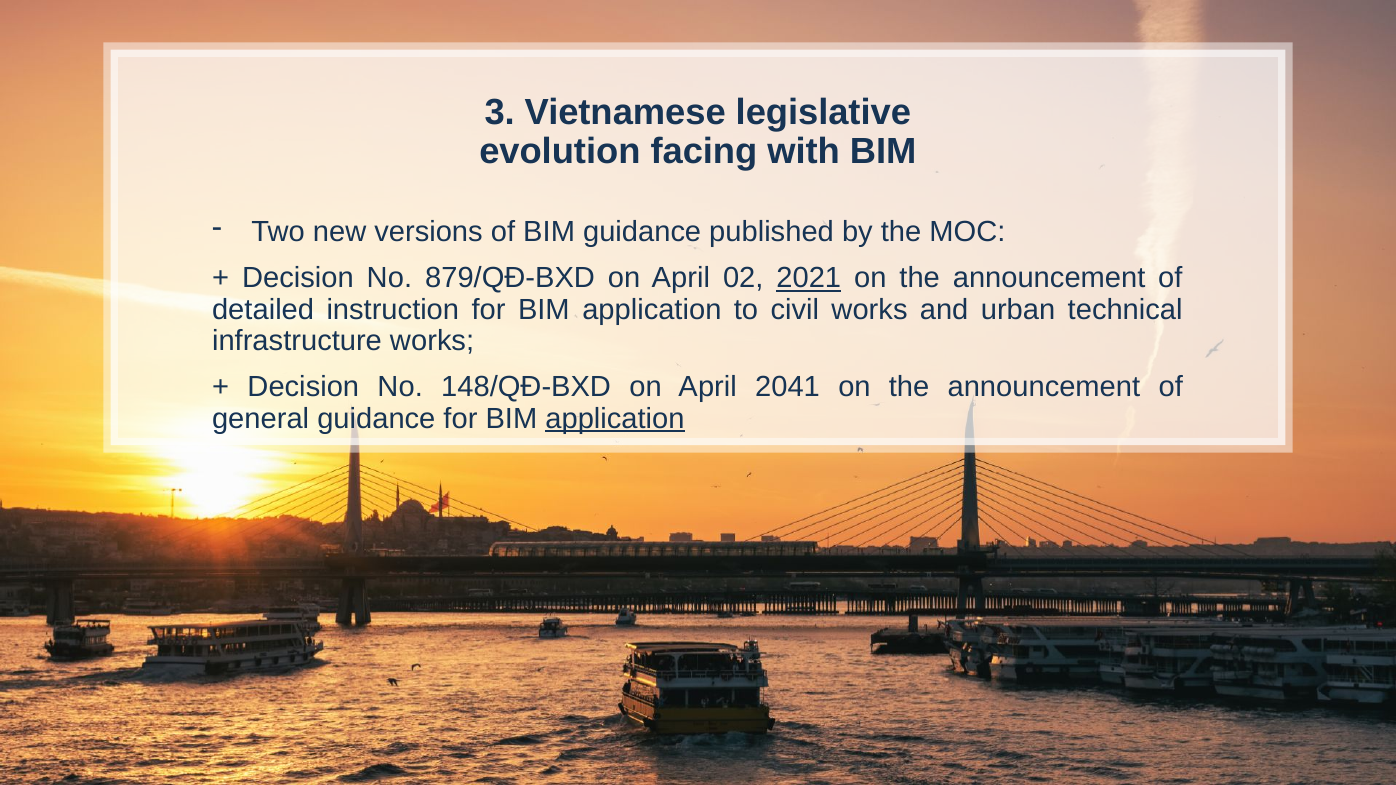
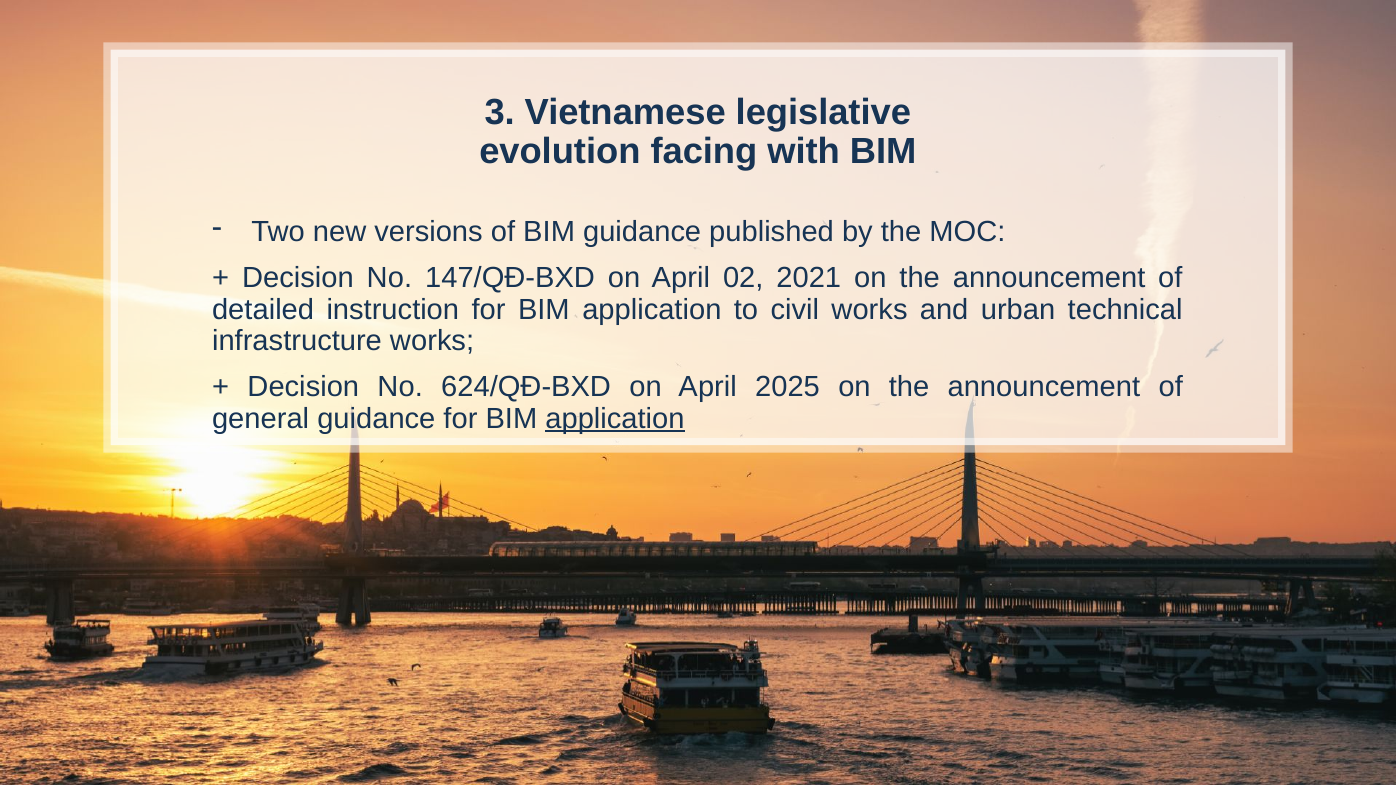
879/QĐ-BXD: 879/QĐ-BXD -> 147/QĐ-BXD (510, 278)
2021 underline: present -> none (809, 278)
148/QĐ-BXD: 148/QĐ-BXD -> 624/QĐ-BXD (526, 387)
2041: 2041 -> 2025 (788, 387)
